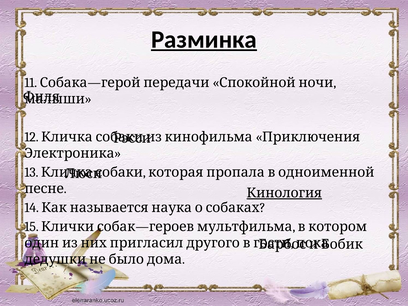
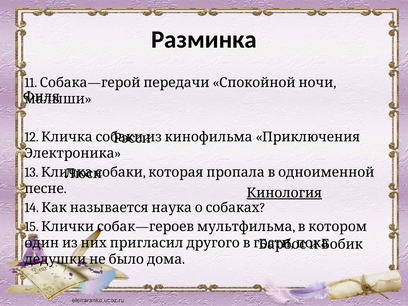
Разминка underline: present -> none (204, 39)
